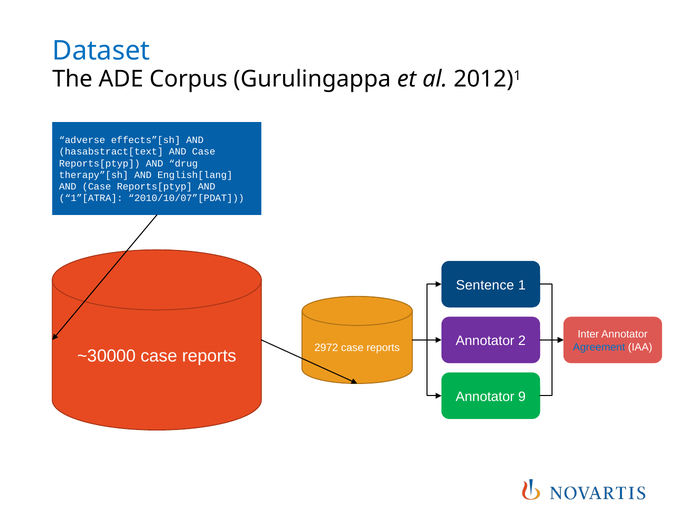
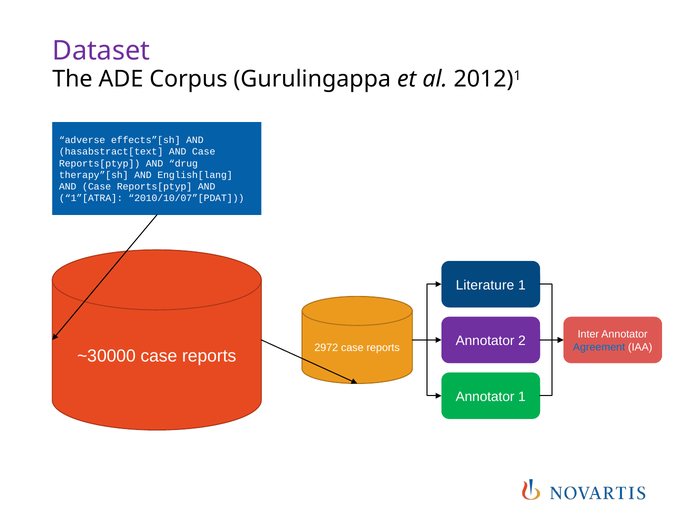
Dataset colour: blue -> purple (101, 51)
Sentence: Sentence -> Literature (485, 285)
Annotator 9: 9 -> 1 (522, 396)
